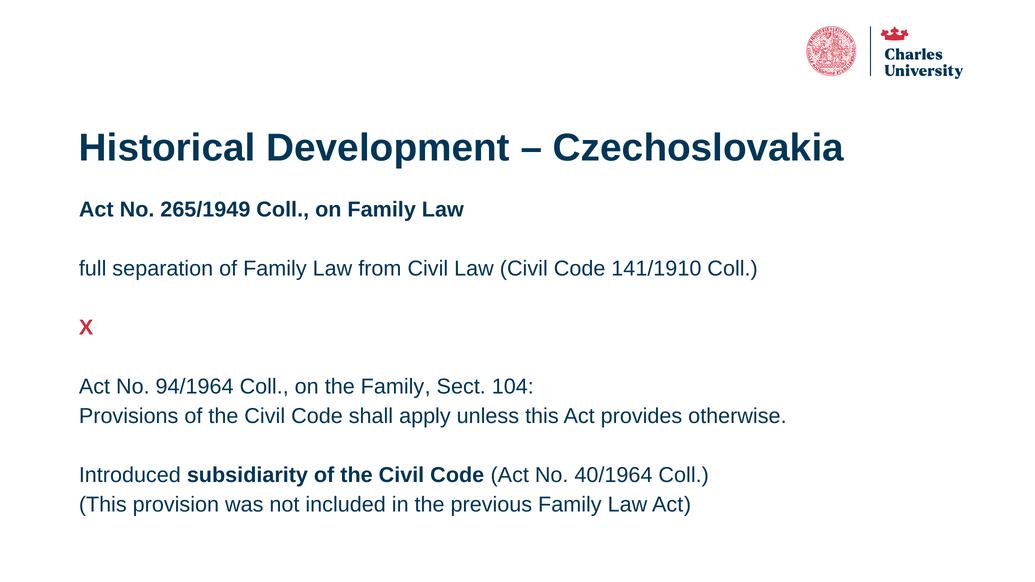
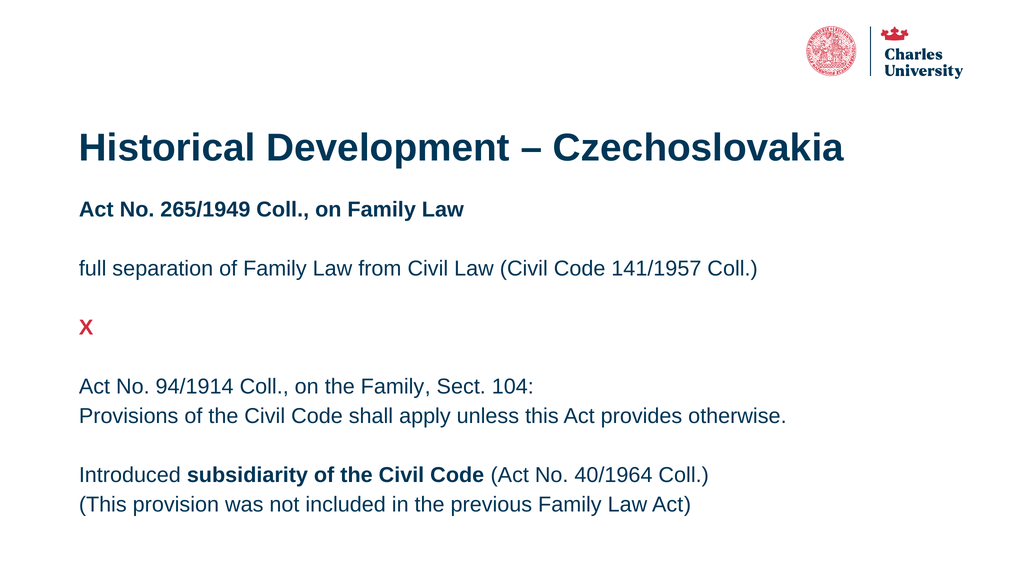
141/1910: 141/1910 -> 141/1957 (656, 269)
94/1964: 94/1964 -> 94/1914 (195, 387)
